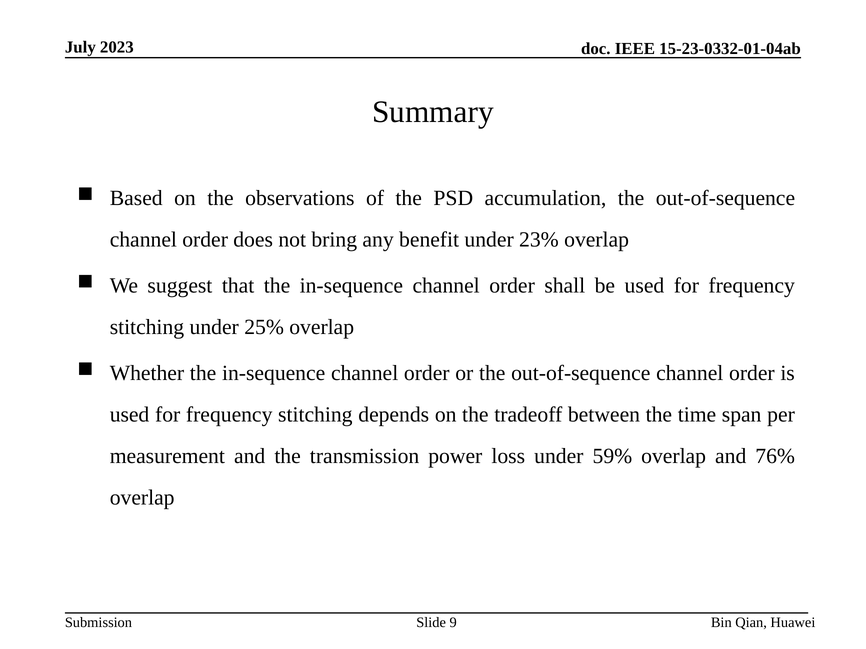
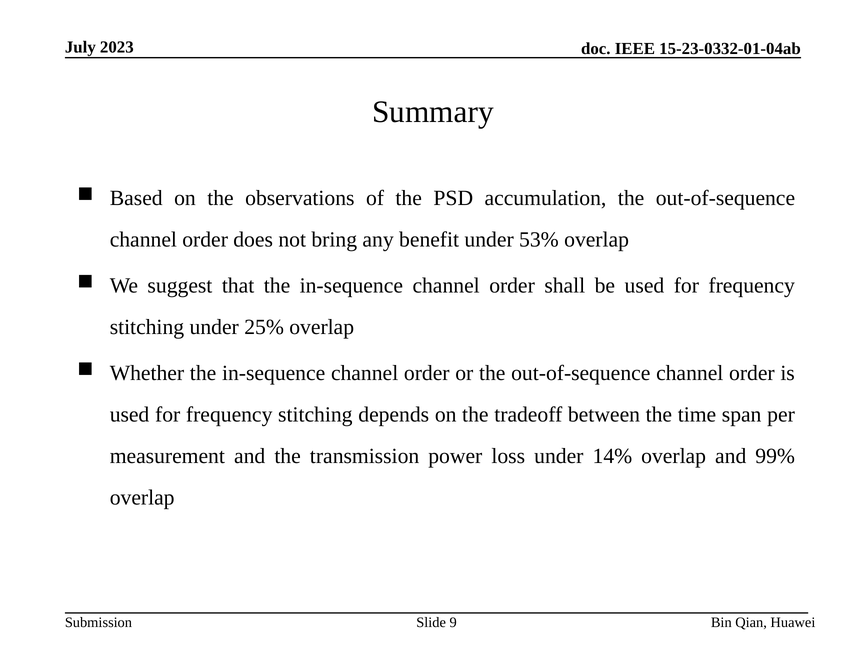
23%: 23% -> 53% (539, 240)
59%: 59% -> 14% (612, 456)
76%: 76% -> 99% (775, 456)
